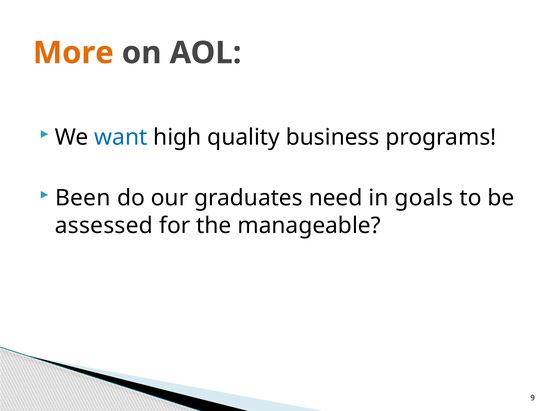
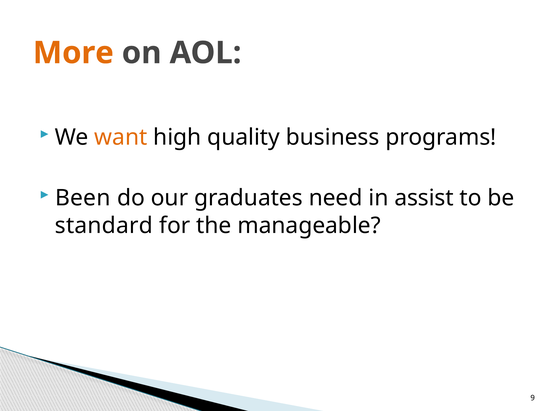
want colour: blue -> orange (121, 137)
goals: goals -> assist (424, 198)
assessed: assessed -> standard (104, 226)
